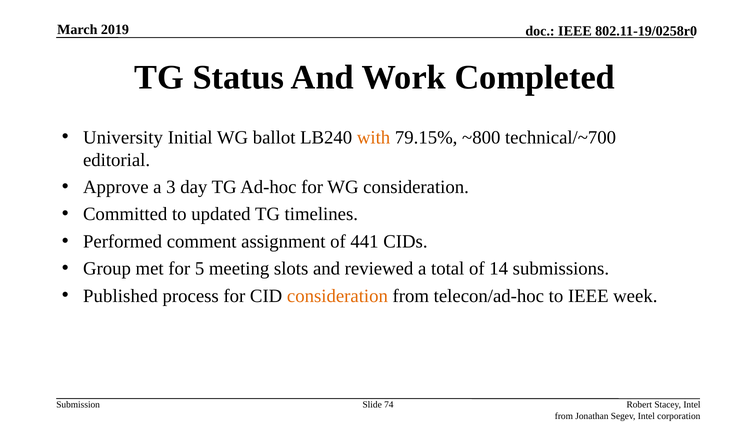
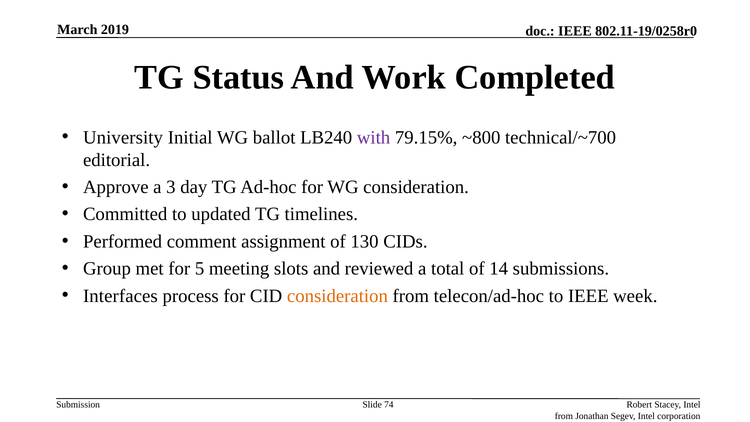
with colour: orange -> purple (374, 137)
441: 441 -> 130 (365, 241)
Published: Published -> Interfaces (120, 296)
